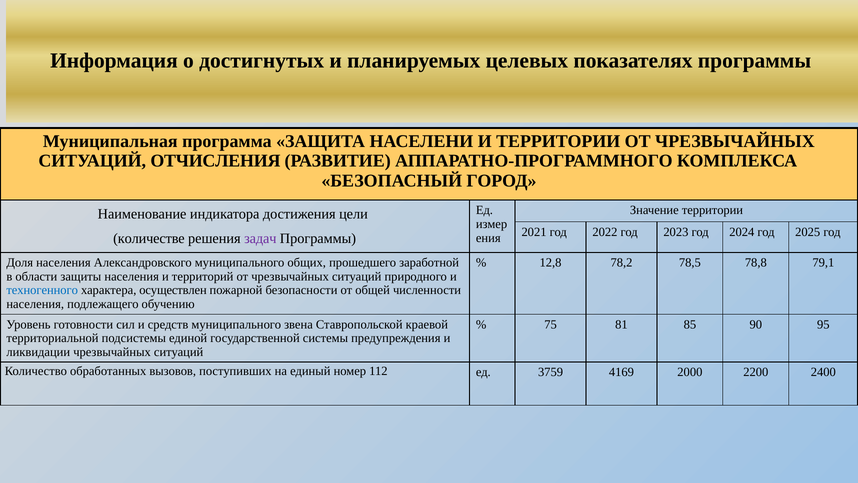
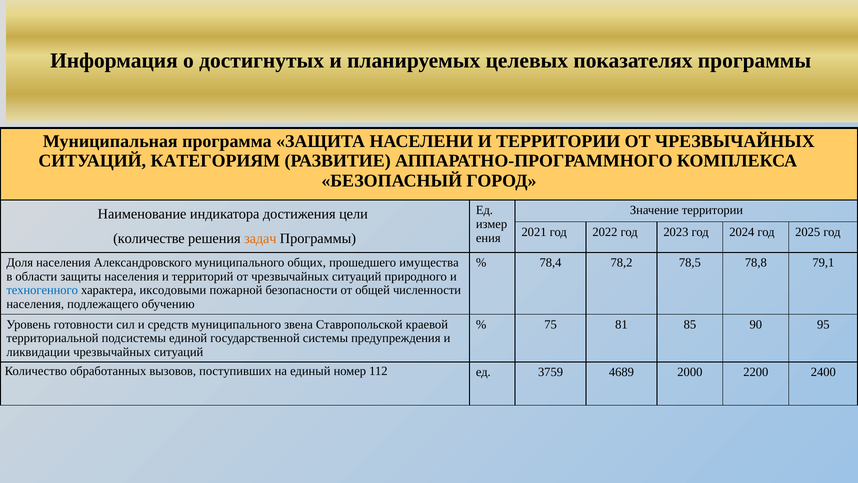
ОТЧИСЛЕНИЯ: ОТЧИСЛЕНИЯ -> КАТЕГОРИЯМ (215, 161)
задач colour: purple -> orange (260, 238)
заработной: заработной -> имущества (429, 262)
12,8: 12,8 -> 78,4 (551, 262)
осуществлен: осуществлен -> иксодовыми (173, 290)
4169: 4169 -> 4689 (621, 372)
